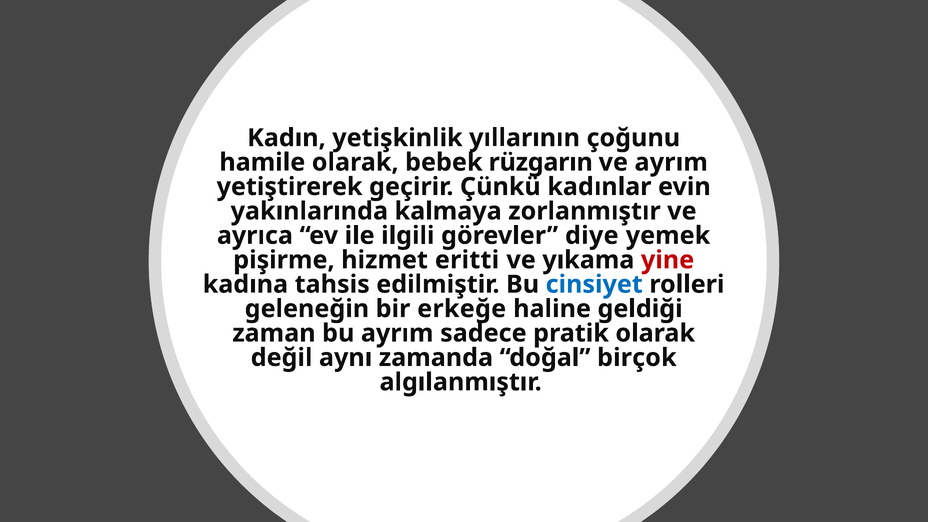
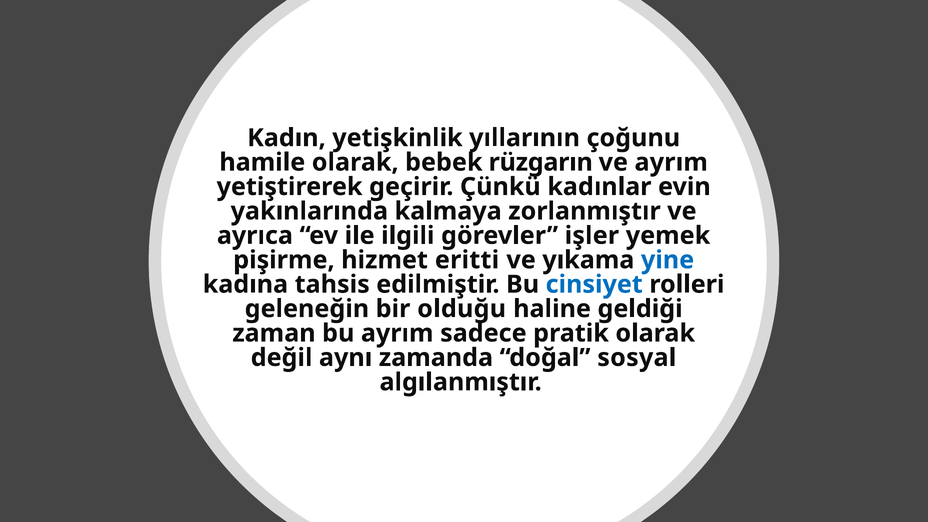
diye: diye -> işler (592, 236)
yine colour: red -> blue (668, 260)
erkeğe: erkeğe -> olduğu (462, 309)
birçok: birçok -> sosyal (637, 358)
